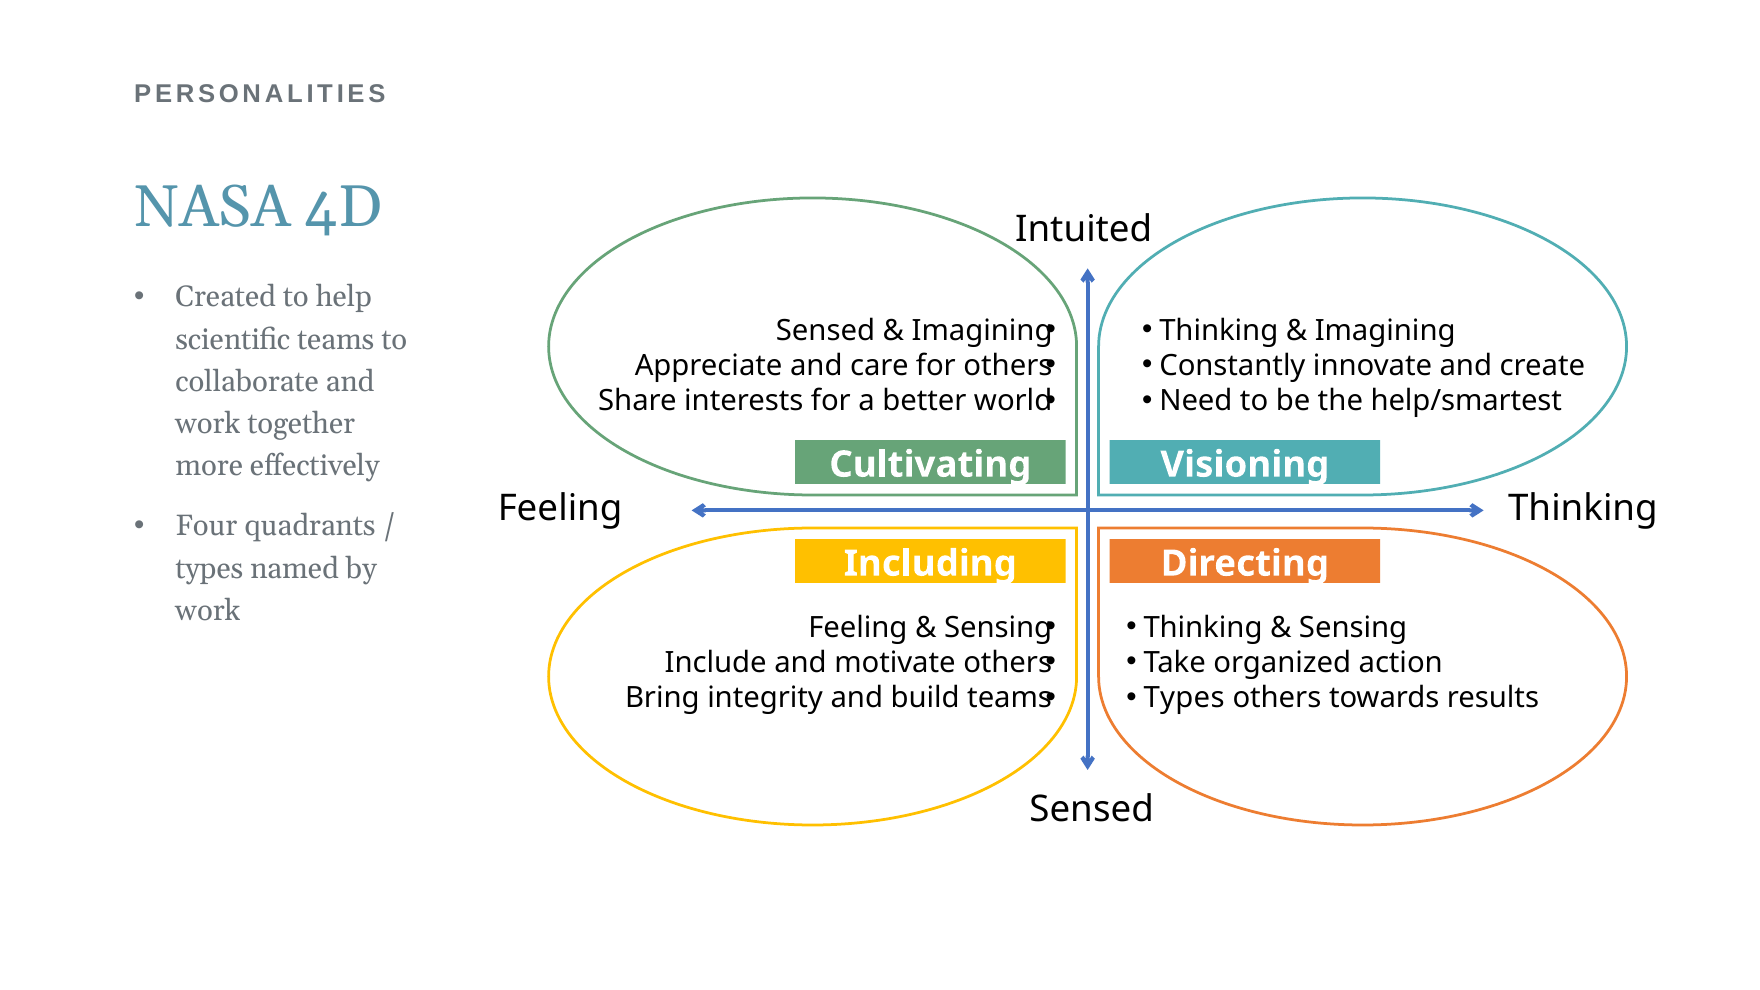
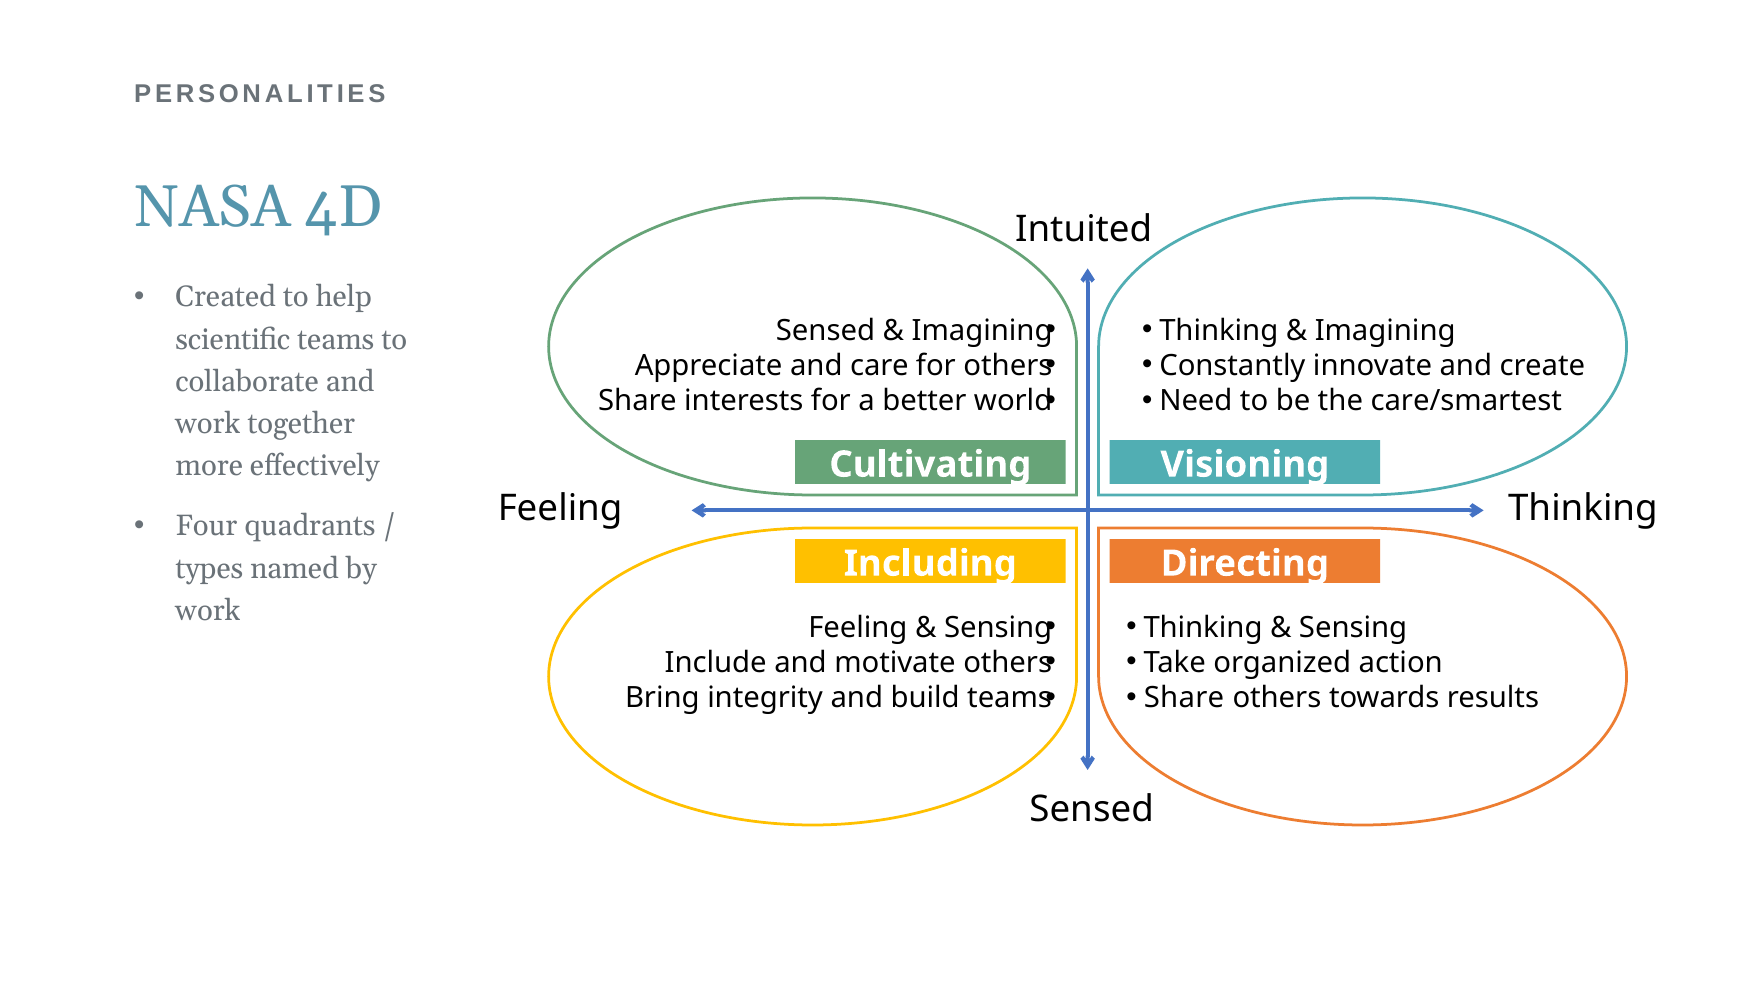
help/smartest: help/smartest -> care/smartest (1466, 401)
Types: Types -> Share (1184, 698)
